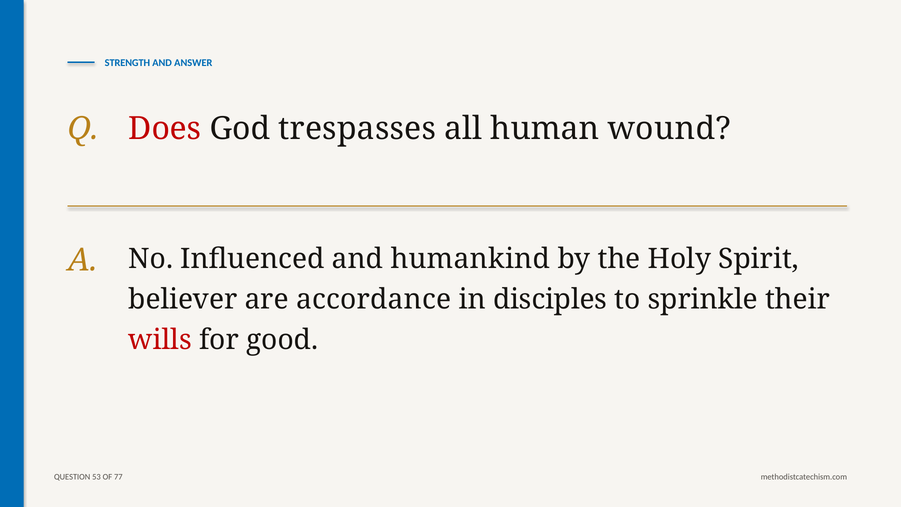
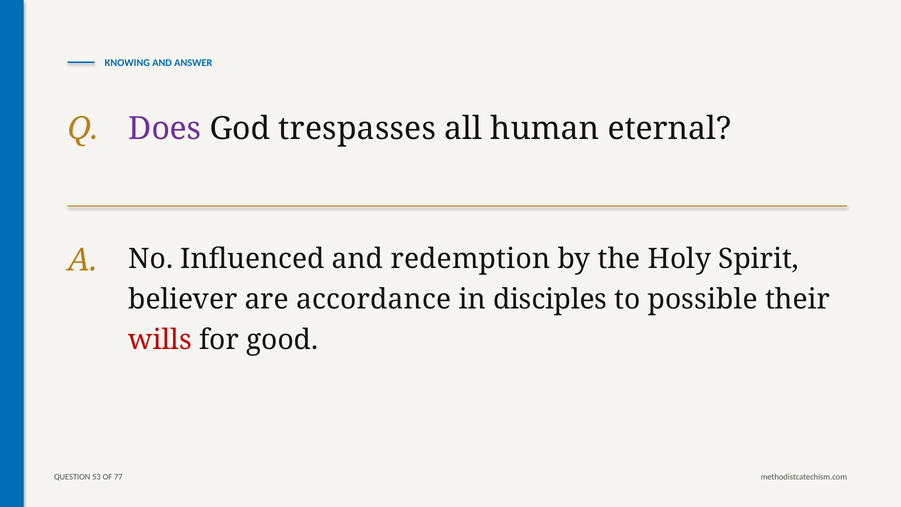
STRENGTH: STRENGTH -> KNOWING (127, 63)
Does colour: red -> purple (165, 128)
wound: wound -> eternal (669, 128)
humankind: humankind -> redemption (470, 259)
sprinkle: sprinkle -> possible (703, 299)
